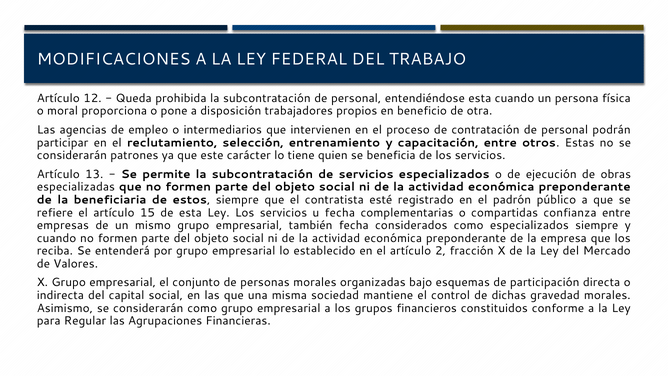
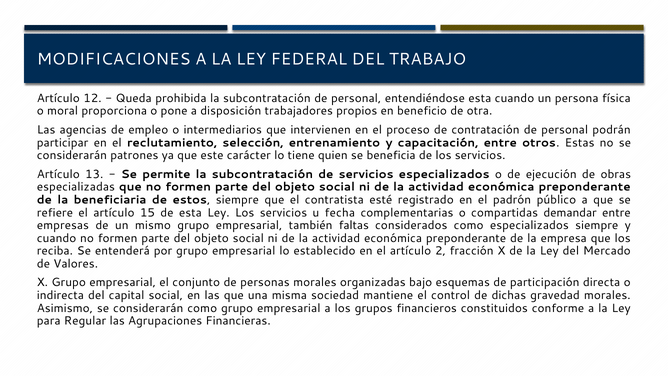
confianza: confianza -> demandar (570, 212)
también fecha: fecha -> faltas (354, 225)
